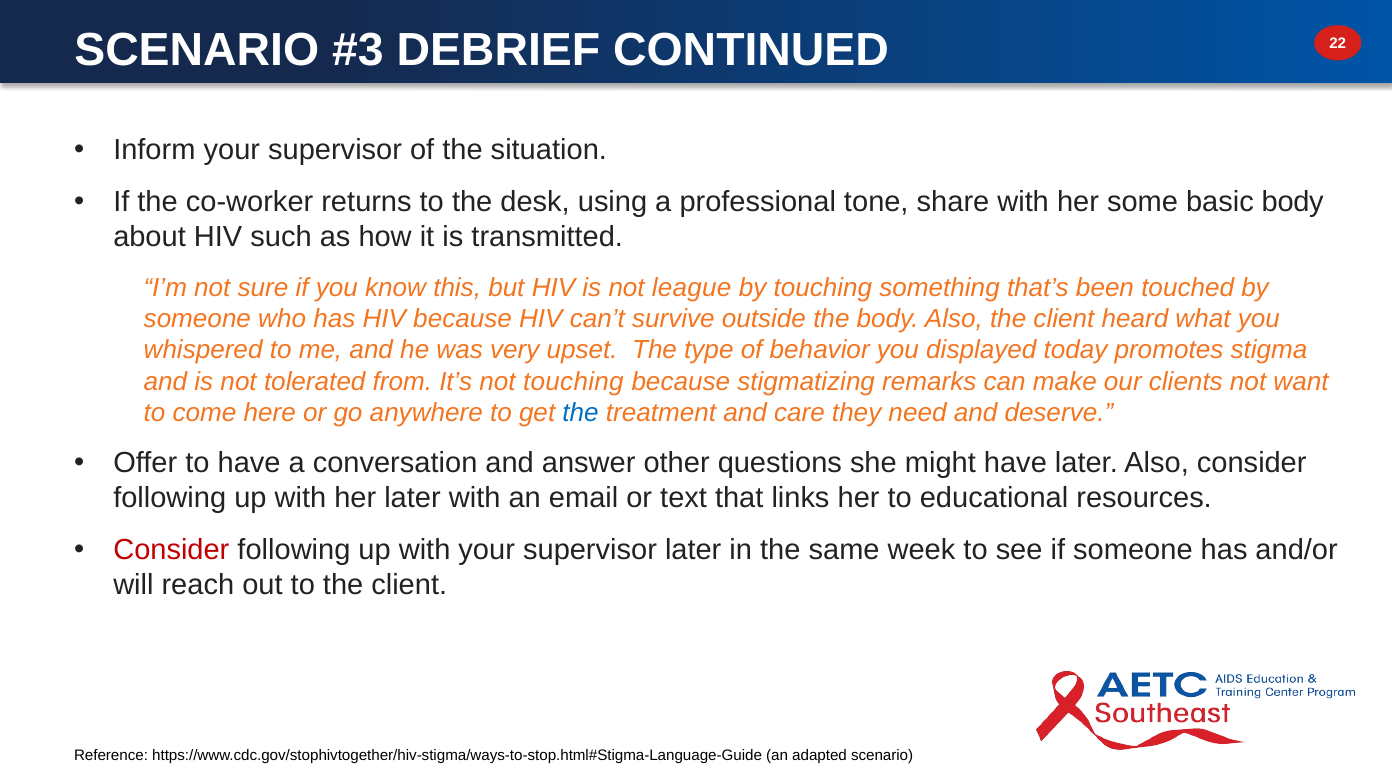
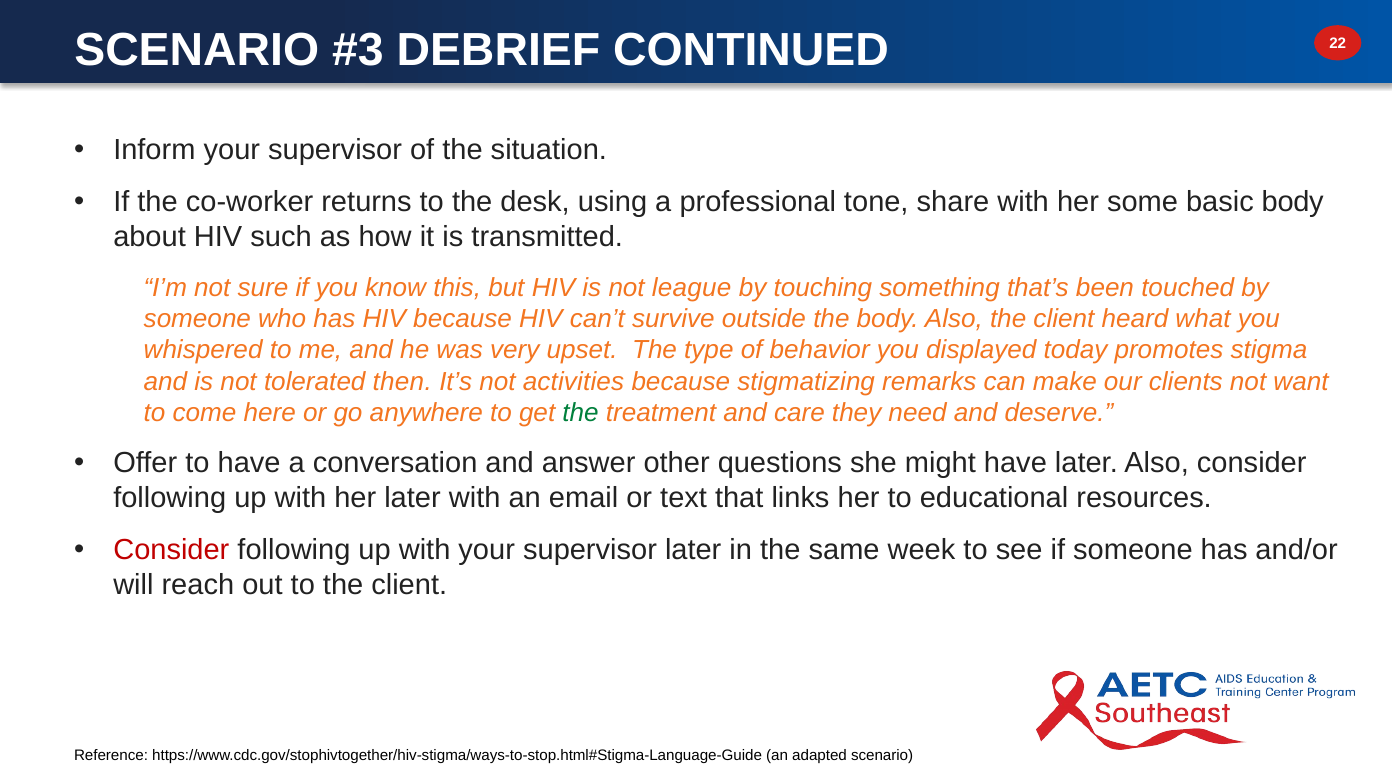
from: from -> then (402, 381)
not touching: touching -> activities (573, 381)
the colour: blue -> green (581, 413)
